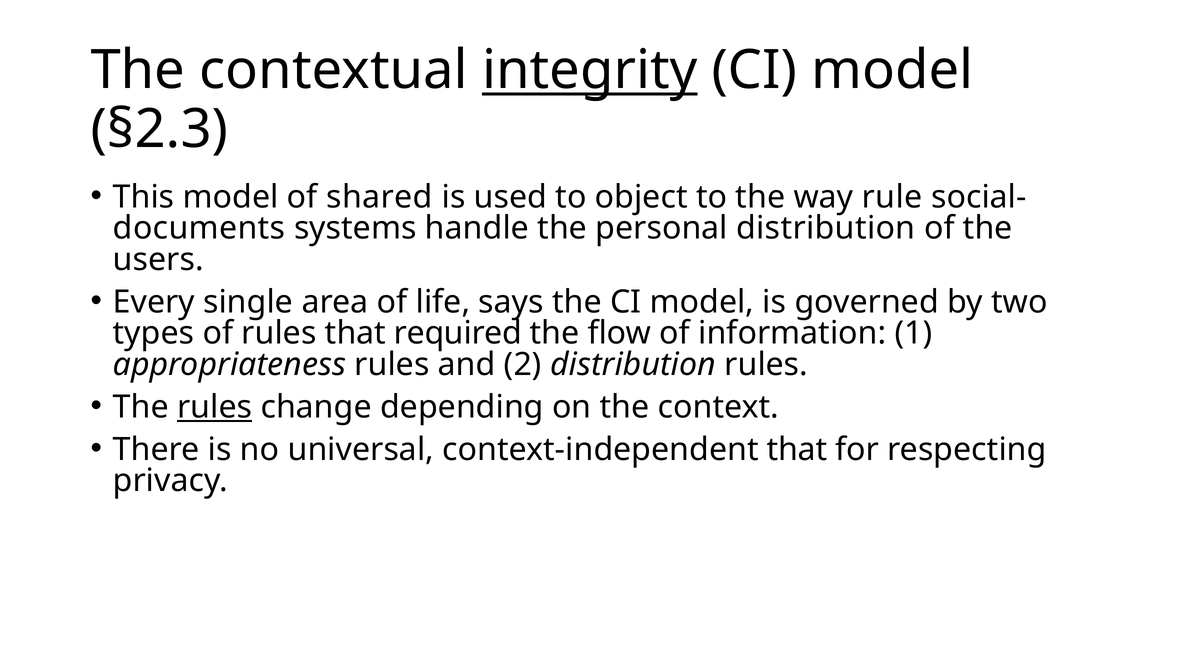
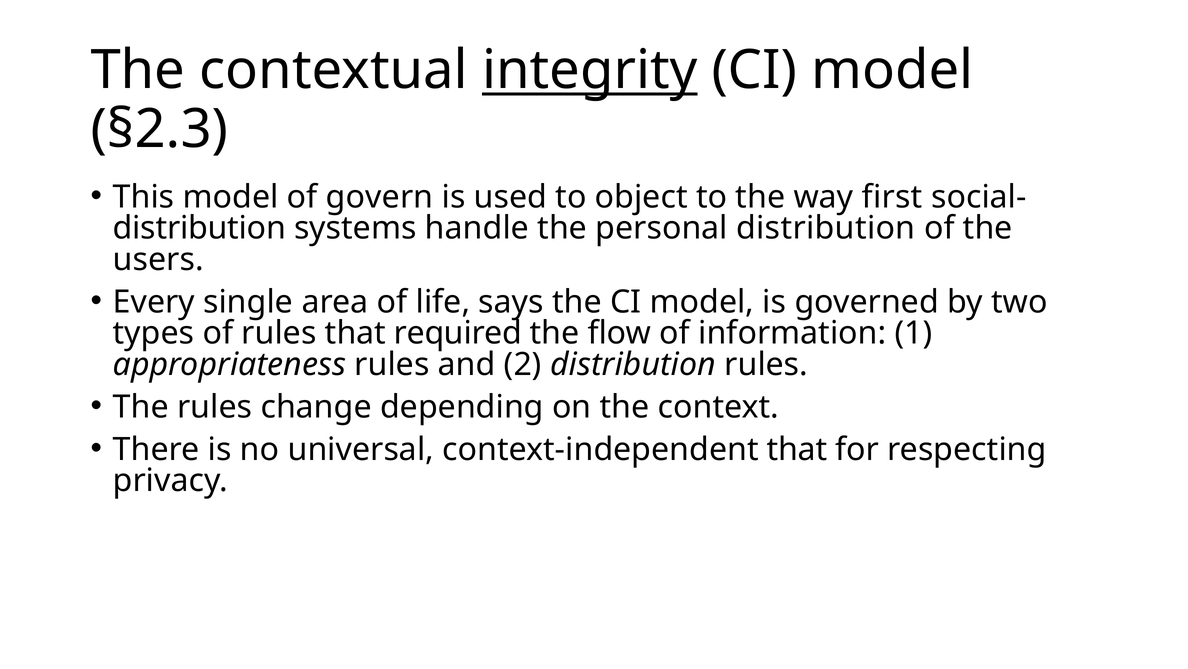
shared: shared -> govern (380, 197)
rule: rule -> first (892, 197)
documents: documents -> distribution (199, 228)
rules underline: present -> none (215, 407)
